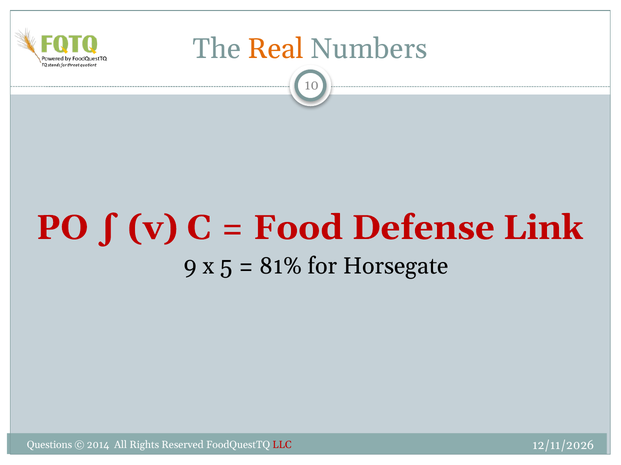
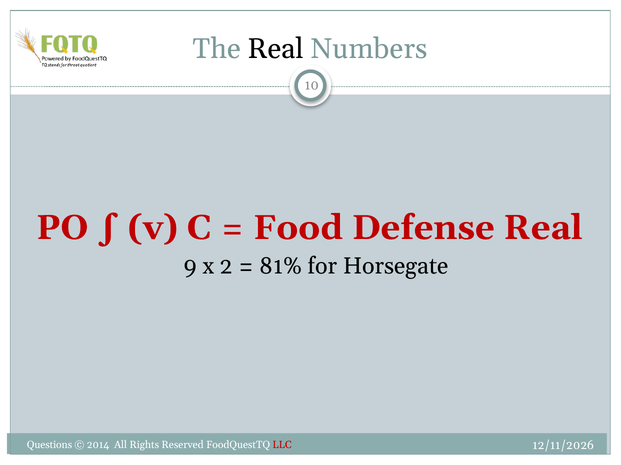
Real colour: orange -> black (276, 49)
Defense Link: Link -> Real (543, 228)
5: 5 -> 2 (226, 267)
